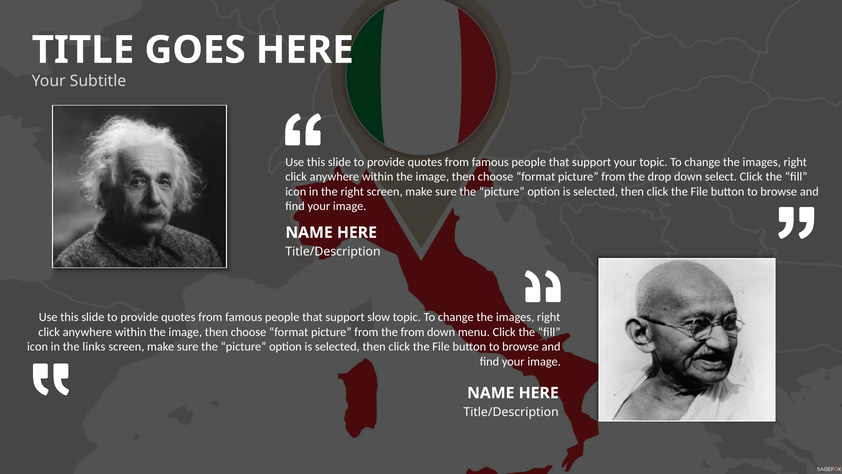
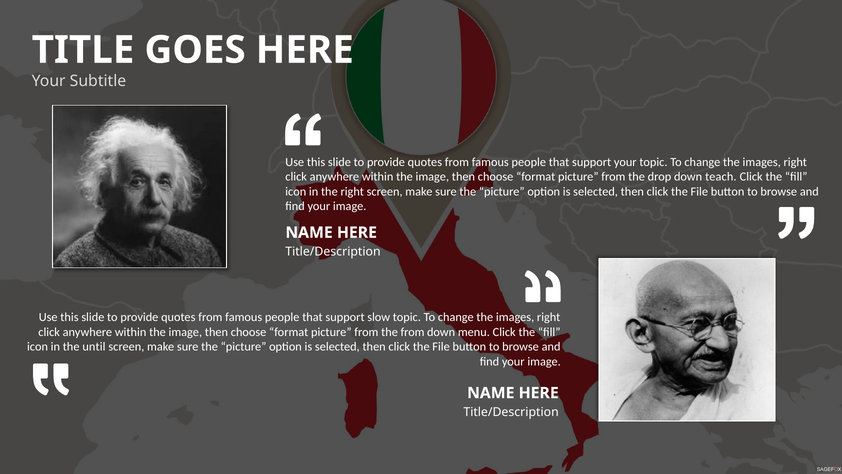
select: select -> teach (721, 177)
links: links -> until (94, 346)
